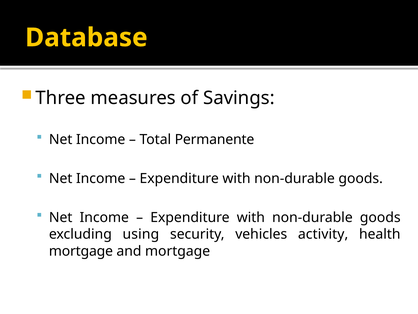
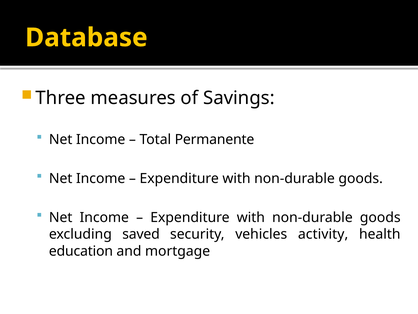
using: using -> saved (141, 234)
mortgage: mortgage -> education (81, 251)
